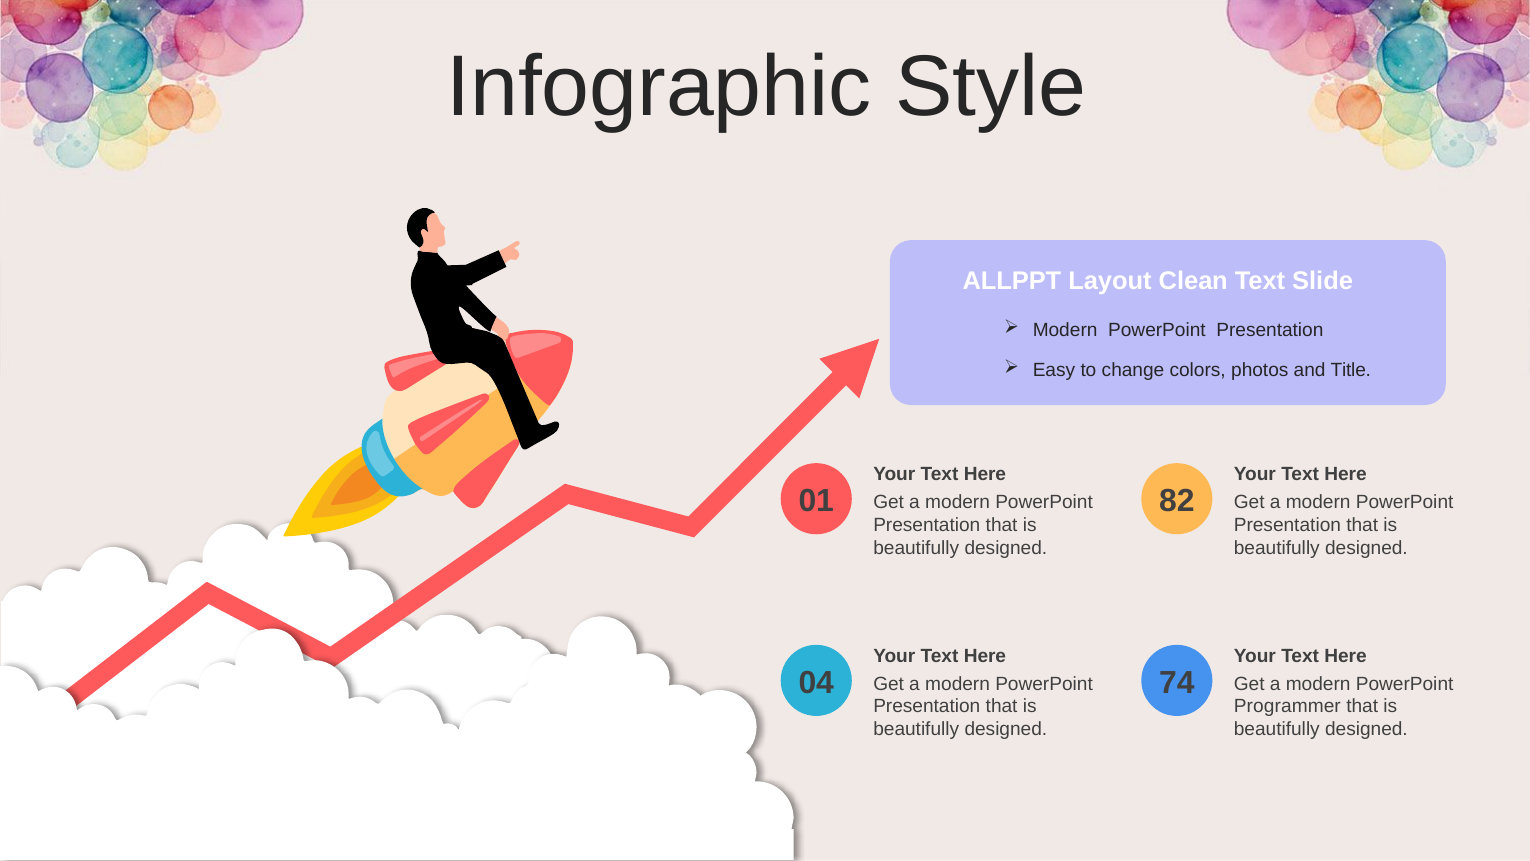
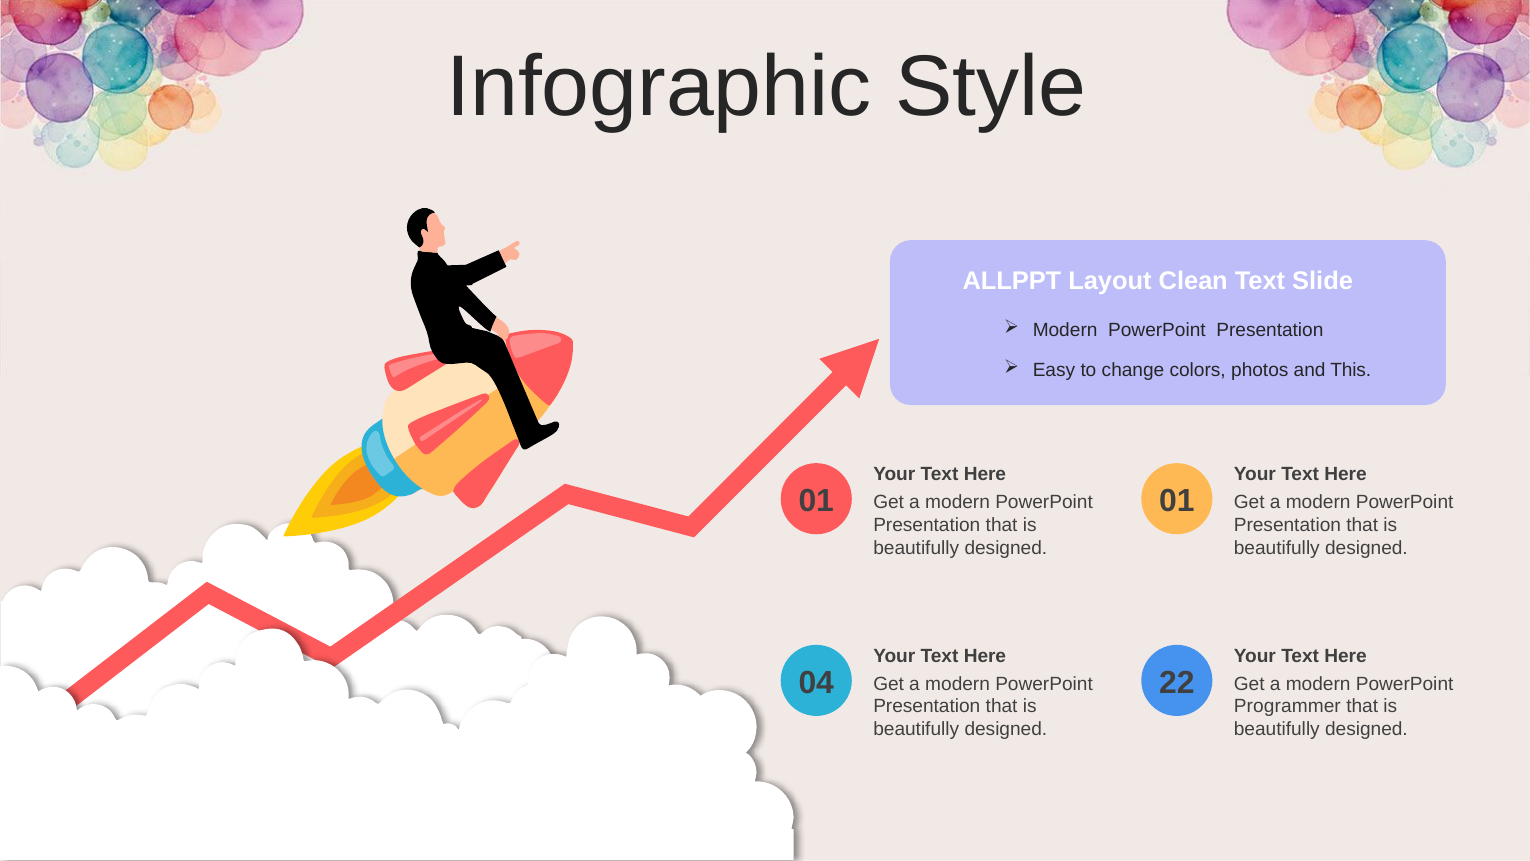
Title: Title -> This (1351, 370)
01 82: 82 -> 01 (1177, 501)
74: 74 -> 22 (1177, 683)
